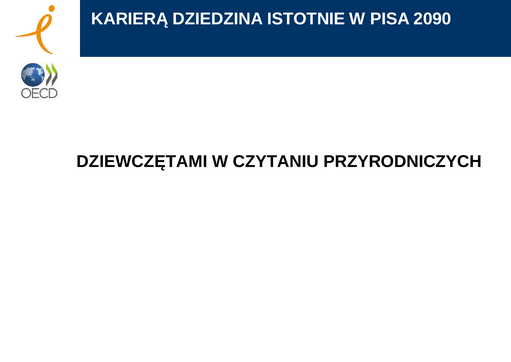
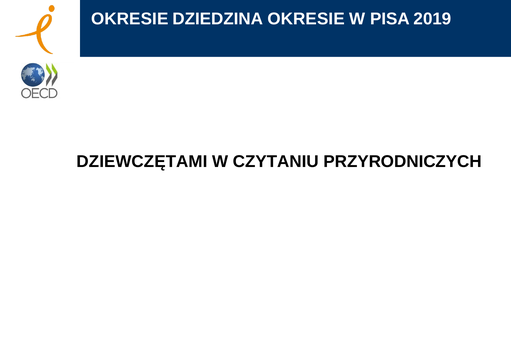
KARIERĄ: KARIERĄ -> OKRESIE (130, 19)
DZIEDZINA ISTOTNIE: ISTOTNIE -> OKRESIE (306, 19)
2090: 2090 -> 2019 (433, 19)
